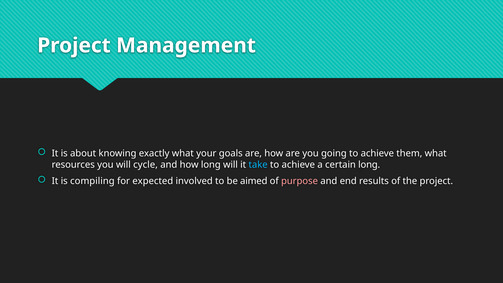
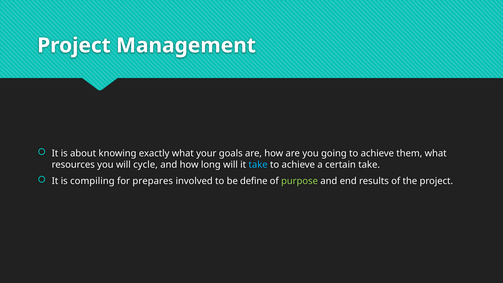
certain long: long -> take (369, 165)
expected: expected -> prepares (153, 181)
aimed: aimed -> define (254, 181)
purpose colour: pink -> light green (300, 181)
